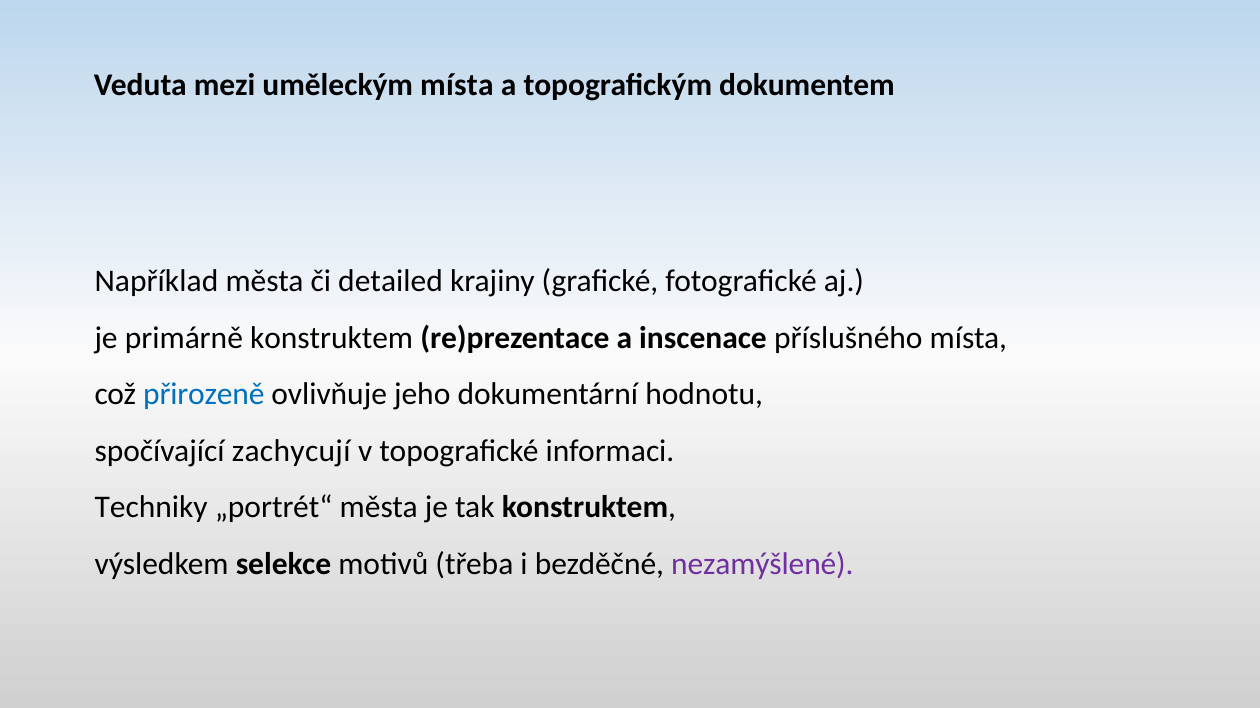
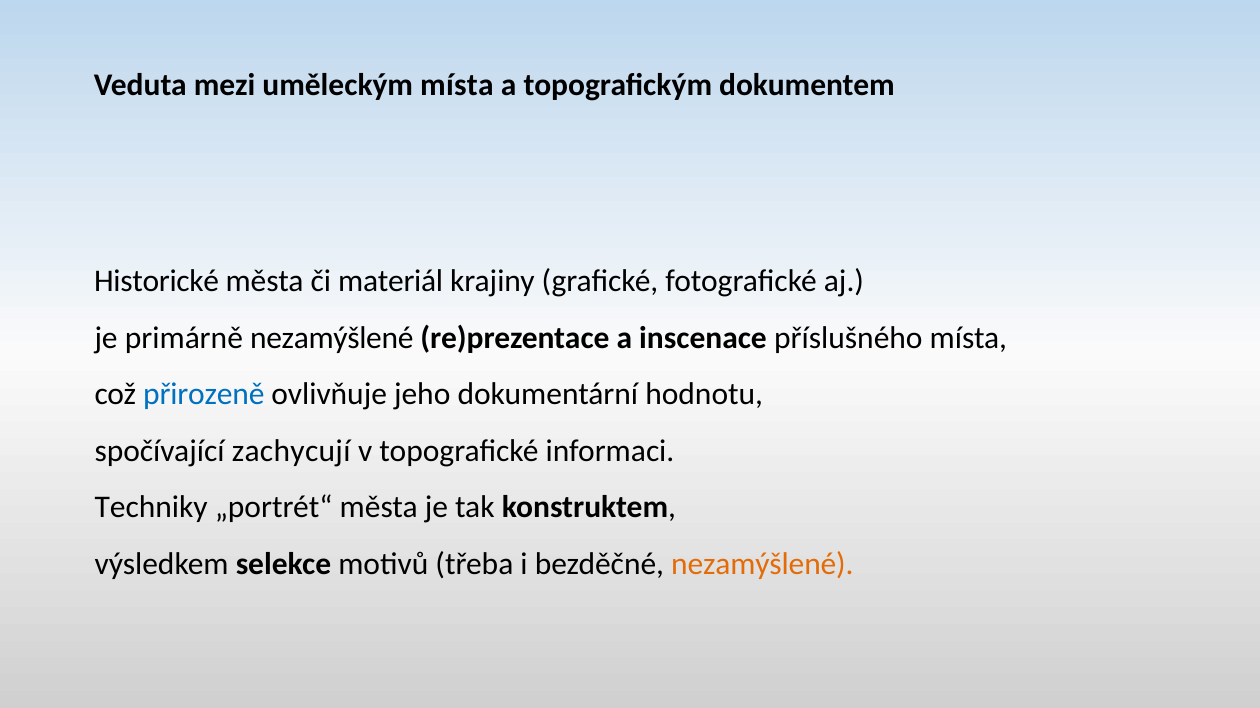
Například: Například -> Historické (157, 281)
detailed: detailed -> materiál (391, 281)
primárně konstruktem: konstruktem -> nezamýšlené (332, 338)
nezamýšlené colour: purple -> orange (762, 565)
